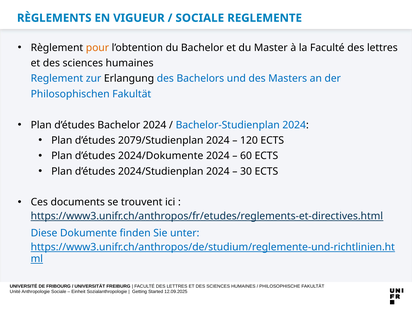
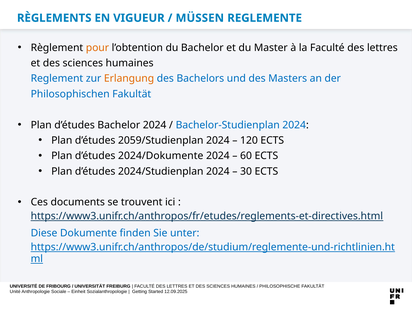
SOCIALE: SOCIALE -> MÜSSEN (200, 18)
Erlangung colour: black -> orange (129, 79)
2079/Studienplan: 2079/Studienplan -> 2059/Studienplan (161, 140)
